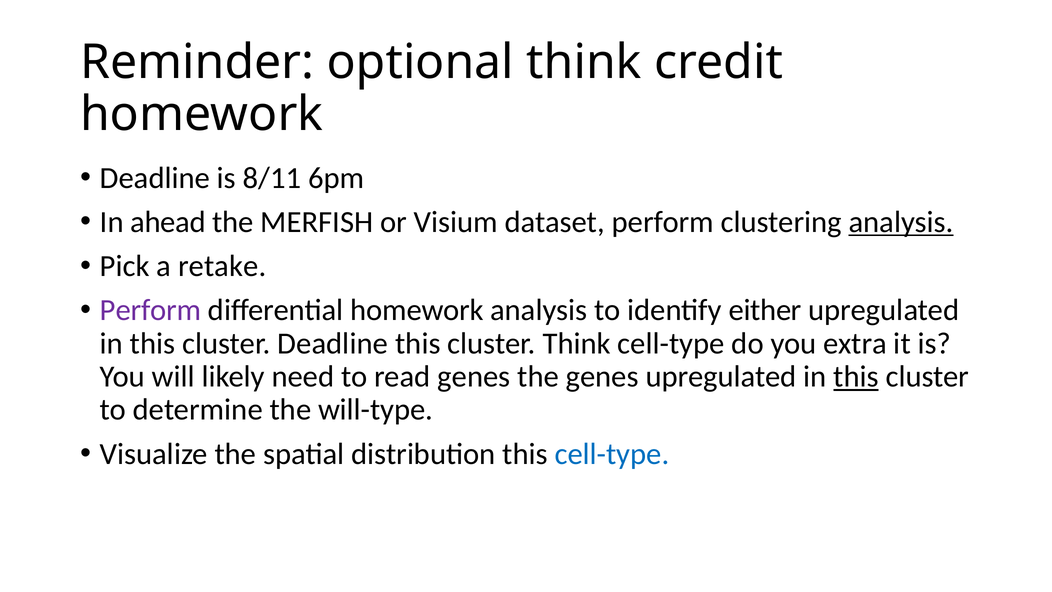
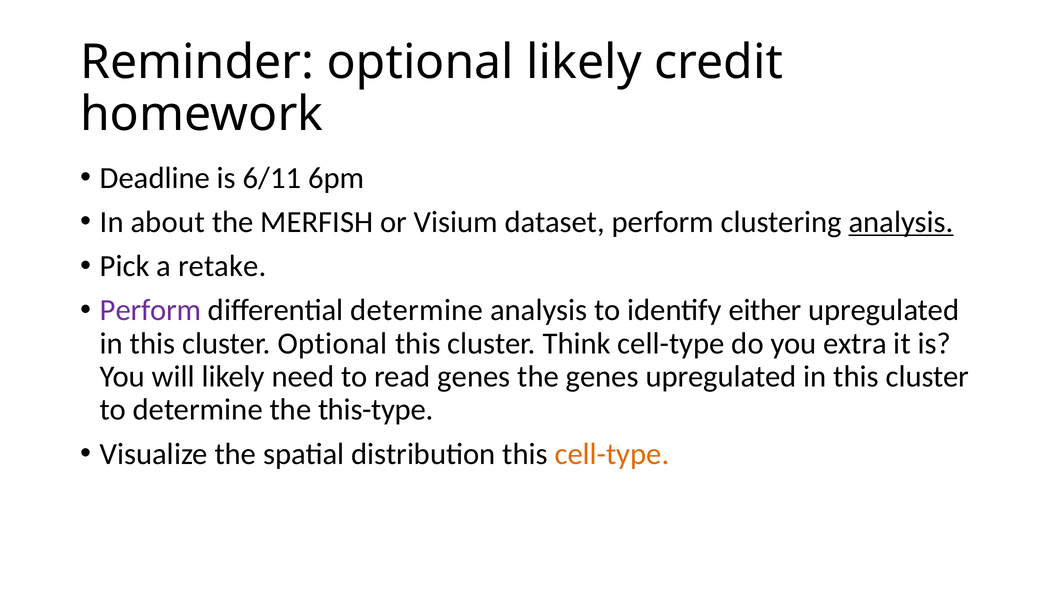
optional think: think -> likely (584, 62)
8/11: 8/11 -> 6/11 (272, 178)
ahead: ahead -> about (168, 222)
differential homework: homework -> determine (417, 310)
cluster Deadline: Deadline -> Optional (333, 343)
this underline: present -> none (856, 376)
will-type: will-type -> this-type (376, 410)
cell-type colour: blue -> orange (612, 454)
